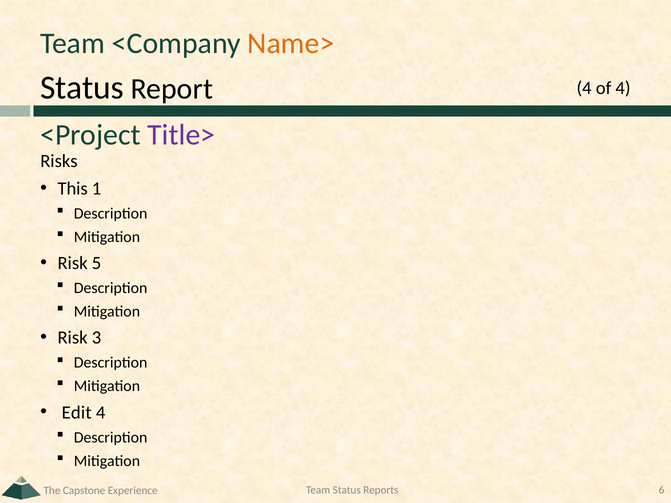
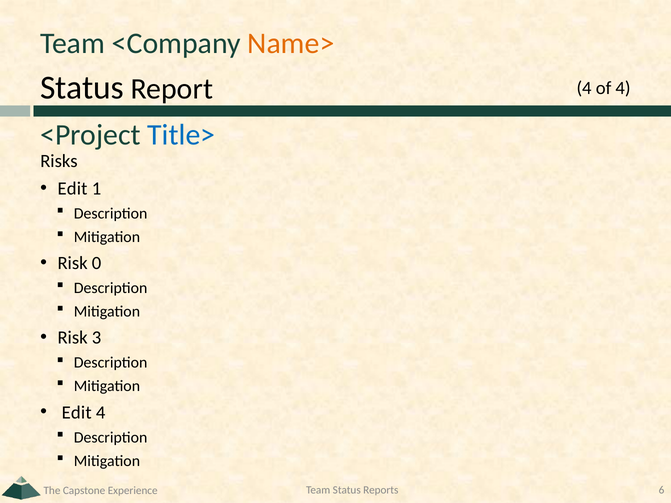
Title> colour: purple -> blue (181, 135)
This: This -> Edit (72, 189)
5: 5 -> 0 (97, 263)
